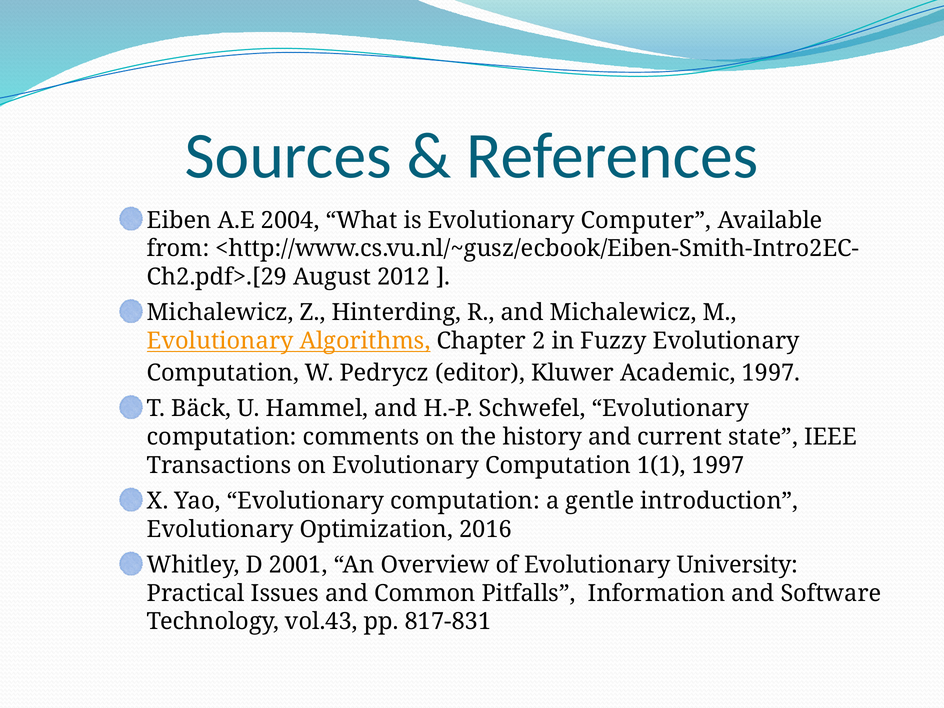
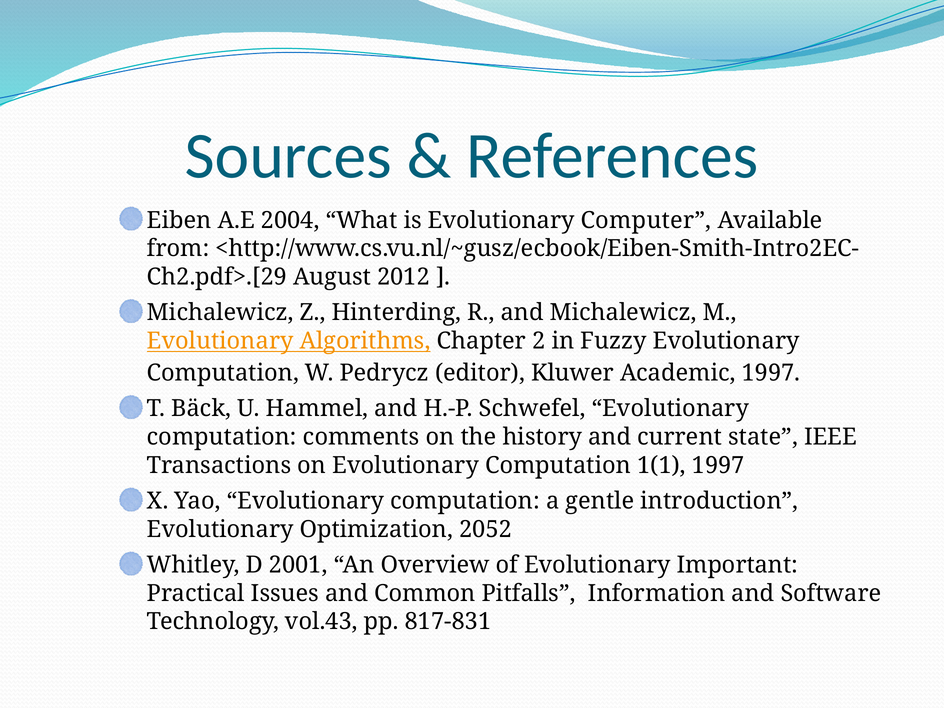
2016: 2016 -> 2052 (486, 529)
University: University -> Important (737, 565)
